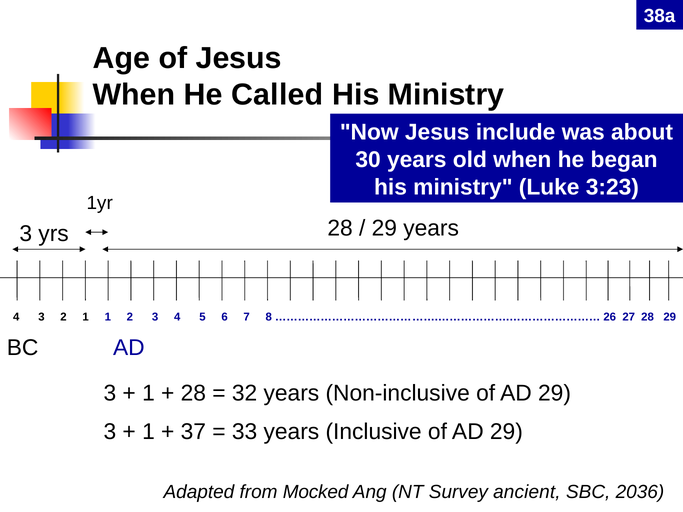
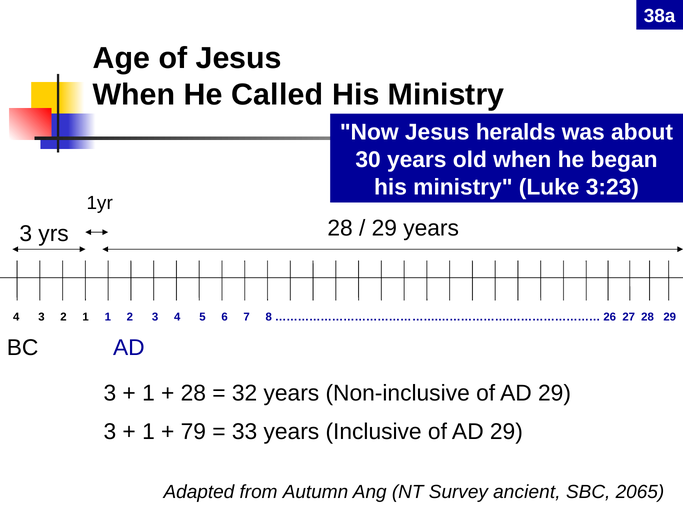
include: include -> heralds (516, 132)
37: 37 -> 79 (193, 432)
Mocked: Mocked -> Autumn (315, 492)
2036: 2036 -> 2065 (640, 492)
